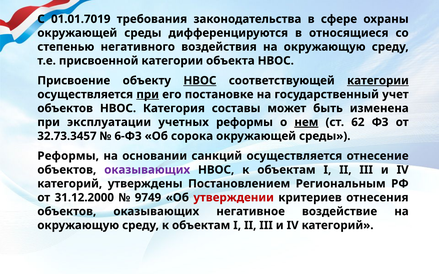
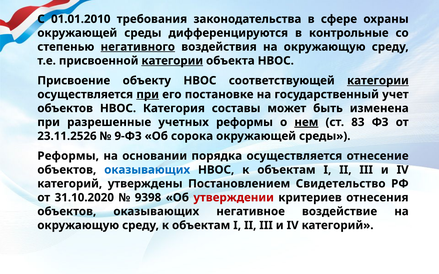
01.01.7019: 01.01.7019 -> 01.01.2010 (81, 19)
относящиеся: относящиеся -> контрольные (349, 33)
негативного underline: none -> present (138, 47)
категории underline: none -> present (172, 61)
НВОС underline: present -> none (200, 81)
эксплуатации: эксплуатации -> разрешенные (109, 122)
62: 62 -> 83 (358, 122)
32.73.3457: 32.73.3457 -> 23.11.2526 (67, 136)
6-ФЗ: 6-ФЗ -> 9-ФЗ (128, 136)
санкций: санкций -> порядка (217, 156)
оказывающих colour: purple -> blue (147, 170)
Региональным: Региональным -> Свидетельство (341, 184)
31.12.2000: 31.12.2000 -> 31.10.2020 (84, 198)
9749: 9749 -> 9398 (148, 198)
